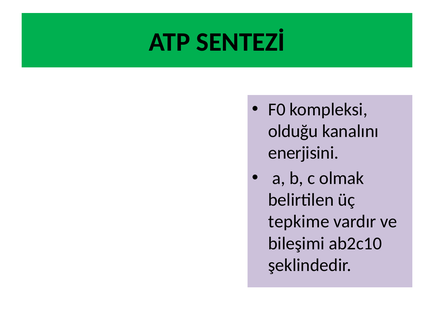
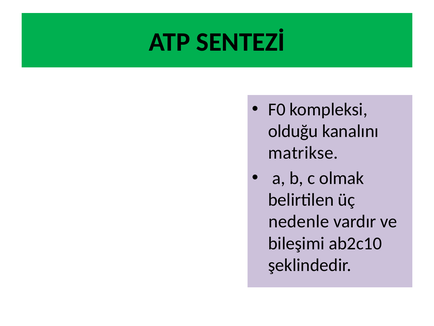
enerjisini: enerjisini -> matrikse (303, 153)
tepkime: tepkime -> nedenle (299, 221)
